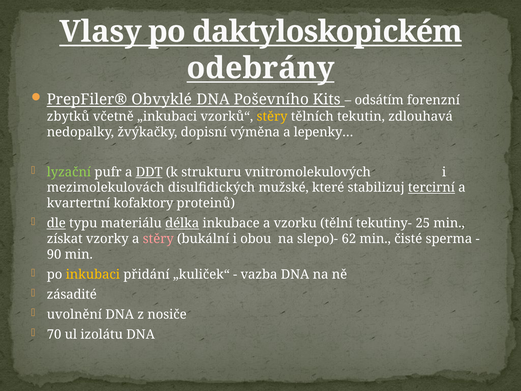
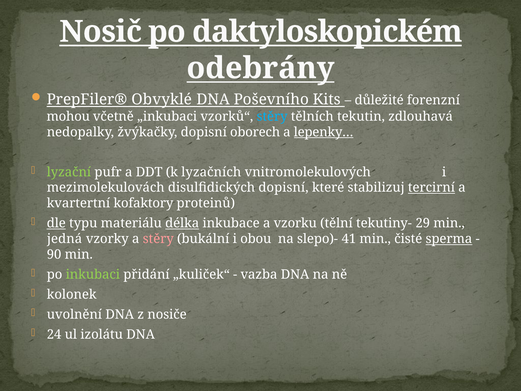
Vlasy: Vlasy -> Nosič (101, 32)
odsátím: odsátím -> důležité (379, 100)
zbytků: zbytků -> mohou (68, 116)
stěry colour: yellow -> light blue (272, 116)
výměna: výměna -> oborech (255, 132)
lepenky… underline: none -> present (324, 132)
DDT underline: present -> none (149, 172)
strukturu: strukturu -> lyzačních (211, 172)
disulfidických mužské: mužské -> dopisní (283, 188)
25: 25 -> 29 (423, 223)
získat: získat -> jedná (65, 239)
62: 62 -> 41 (349, 239)
sperma underline: none -> present (449, 239)
inkubaci colour: yellow -> light green (93, 274)
zásadité: zásadité -> kolonek (72, 294)
70: 70 -> 24 (54, 334)
